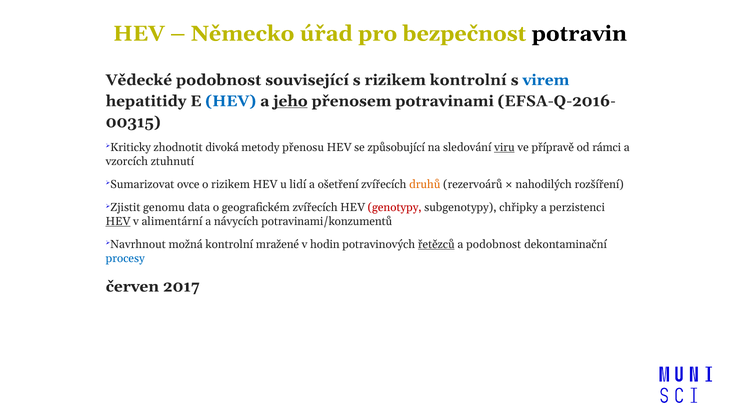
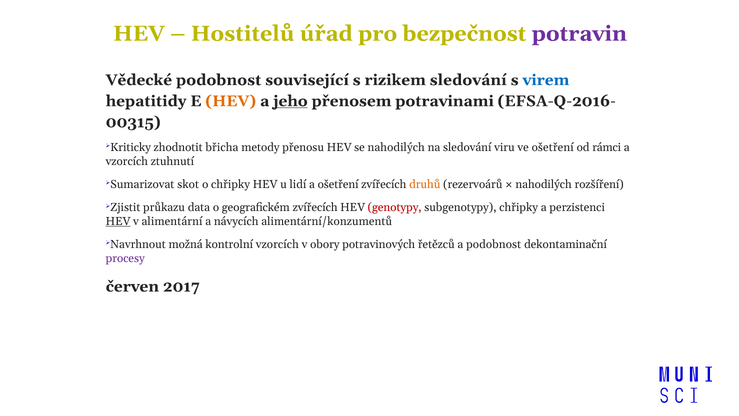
Německo: Německo -> Hostitelů (243, 34)
potravin colour: black -> purple (579, 34)
rizikem kontrolní: kontrolní -> sledování (468, 80)
HEV colour: blue -> orange (231, 101)
divoká: divoká -> břicha (222, 147)
se způsobující: způsobující -> nahodilých (396, 147)
viru underline: present -> none (504, 147)
ve přípravě: přípravě -> ošetření (553, 147)
ovce: ovce -> skot (188, 184)
o rizikem: rizikem -> chřipky (231, 184)
genomu: genomu -> průkazu (164, 207)
potravinami/konzumentů: potravinami/konzumentů -> alimentární/konzumentů (327, 221)
kontrolní mražené: mražené -> vzorcích (277, 244)
hodin: hodin -> obory (325, 244)
řetězců underline: present -> none (436, 244)
procesy colour: blue -> purple (125, 258)
